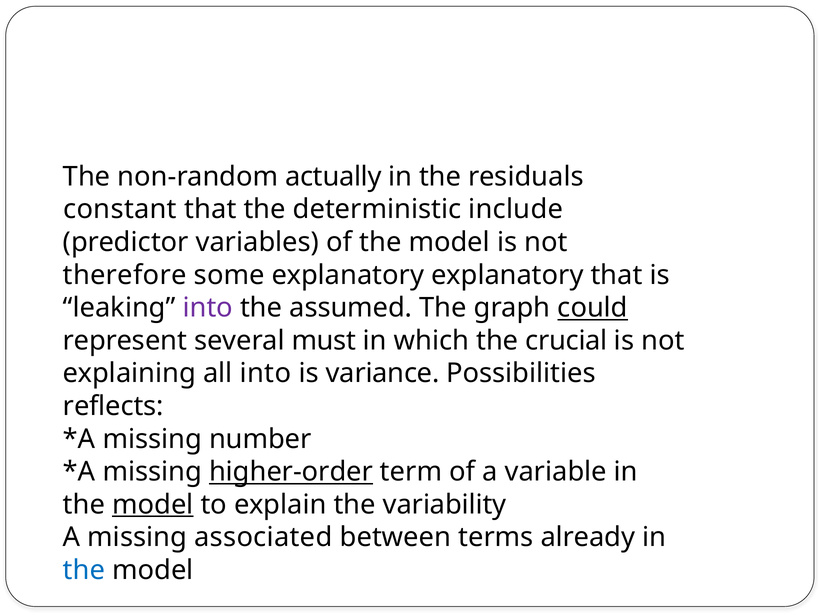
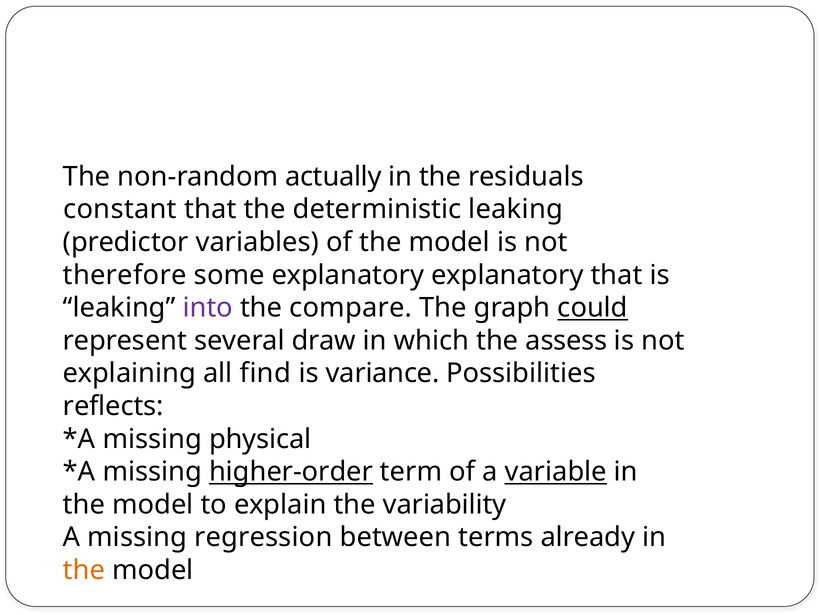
deterministic include: include -> leaking (516, 209)
assumed: assumed -> compare (351, 308)
must: must -> draw (324, 341)
crucial: crucial -> assess (566, 341)
all into: into -> find (265, 373)
number: number -> physical (260, 439)
variable underline: none -> present (556, 472)
model underline: present -> none (153, 505)
associated: associated -> regression (263, 537)
the colour: blue -> orange (84, 570)
